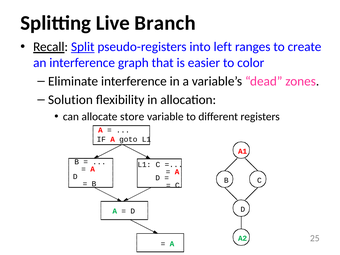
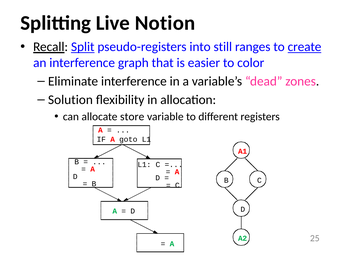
Branch: Branch -> Notion (165, 23)
left: left -> still (223, 47)
create underline: none -> present (305, 47)
